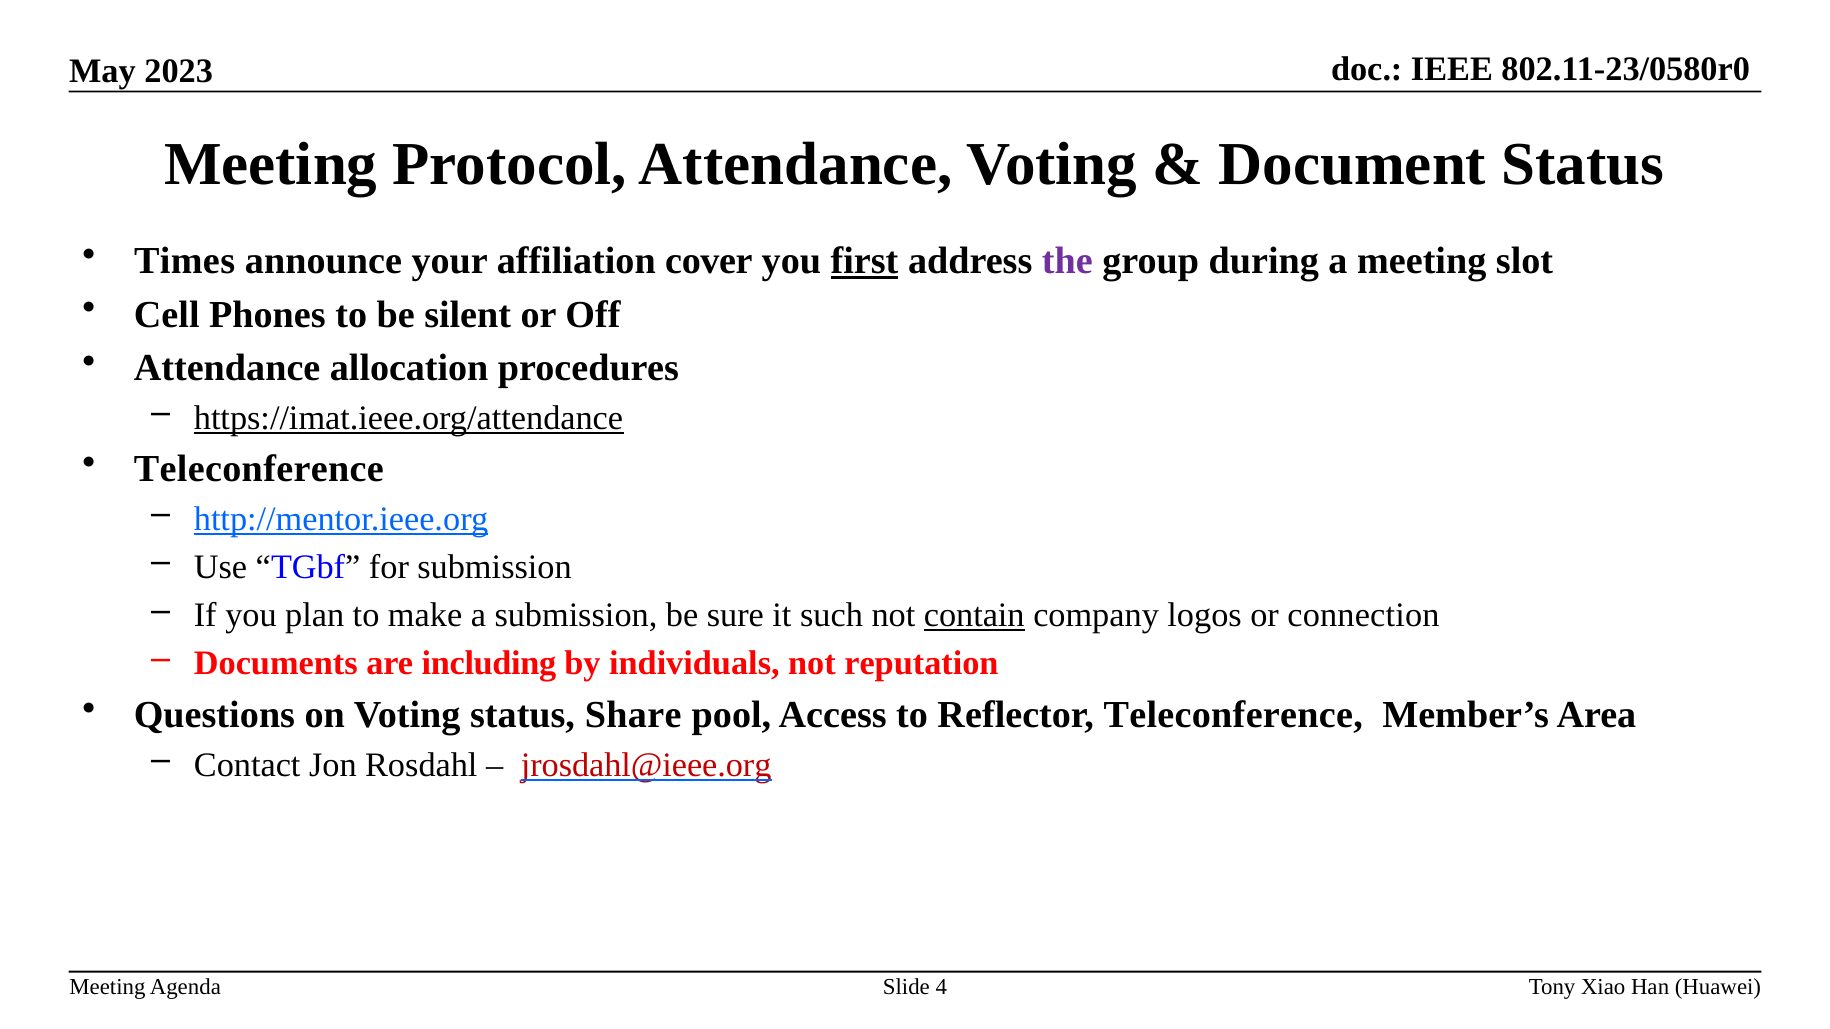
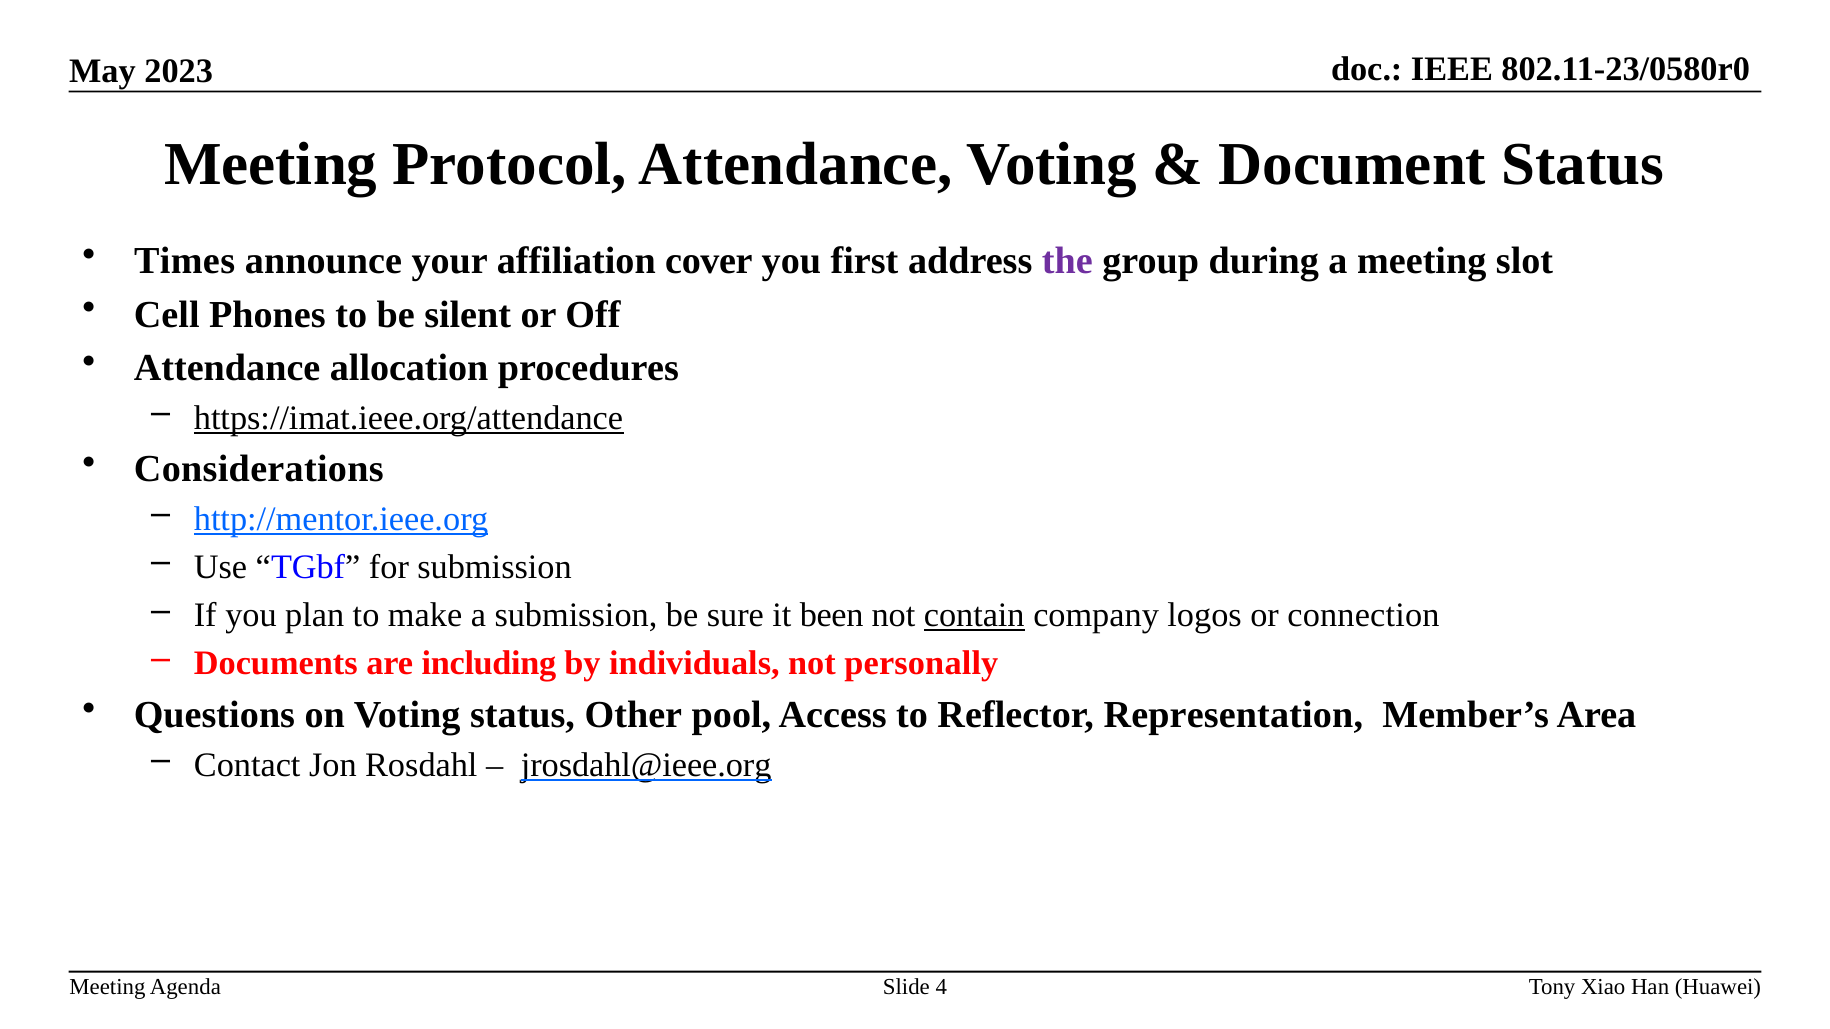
first underline: present -> none (865, 261)
Teleconference: Teleconference -> Considerations (259, 469)
such: such -> been (832, 616)
reputation: reputation -> personally (921, 664)
Share: Share -> Other (633, 715)
Reflector Teleconference: Teleconference -> Representation (1233, 715)
jrosdahl@ieee.org colour: red -> black (646, 765)
